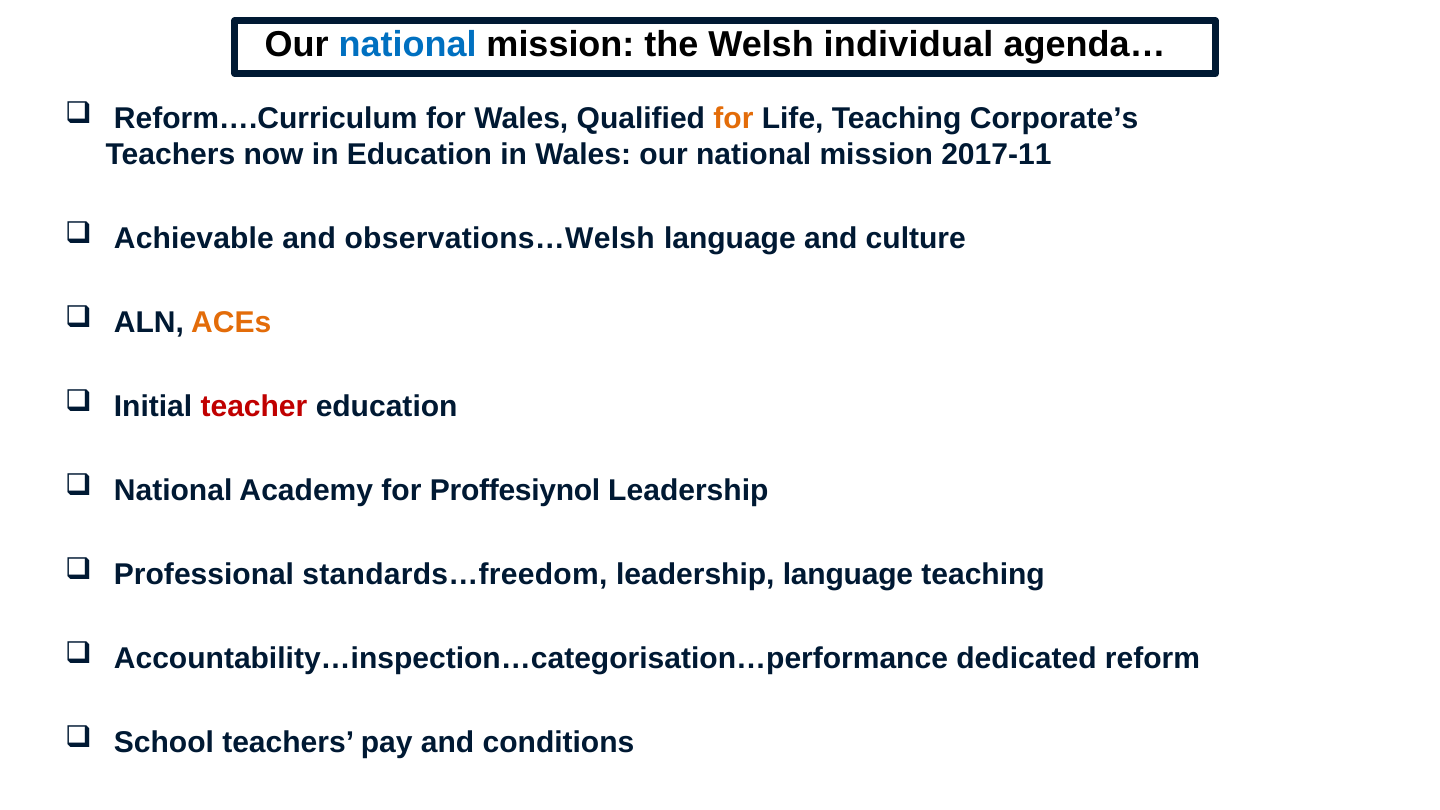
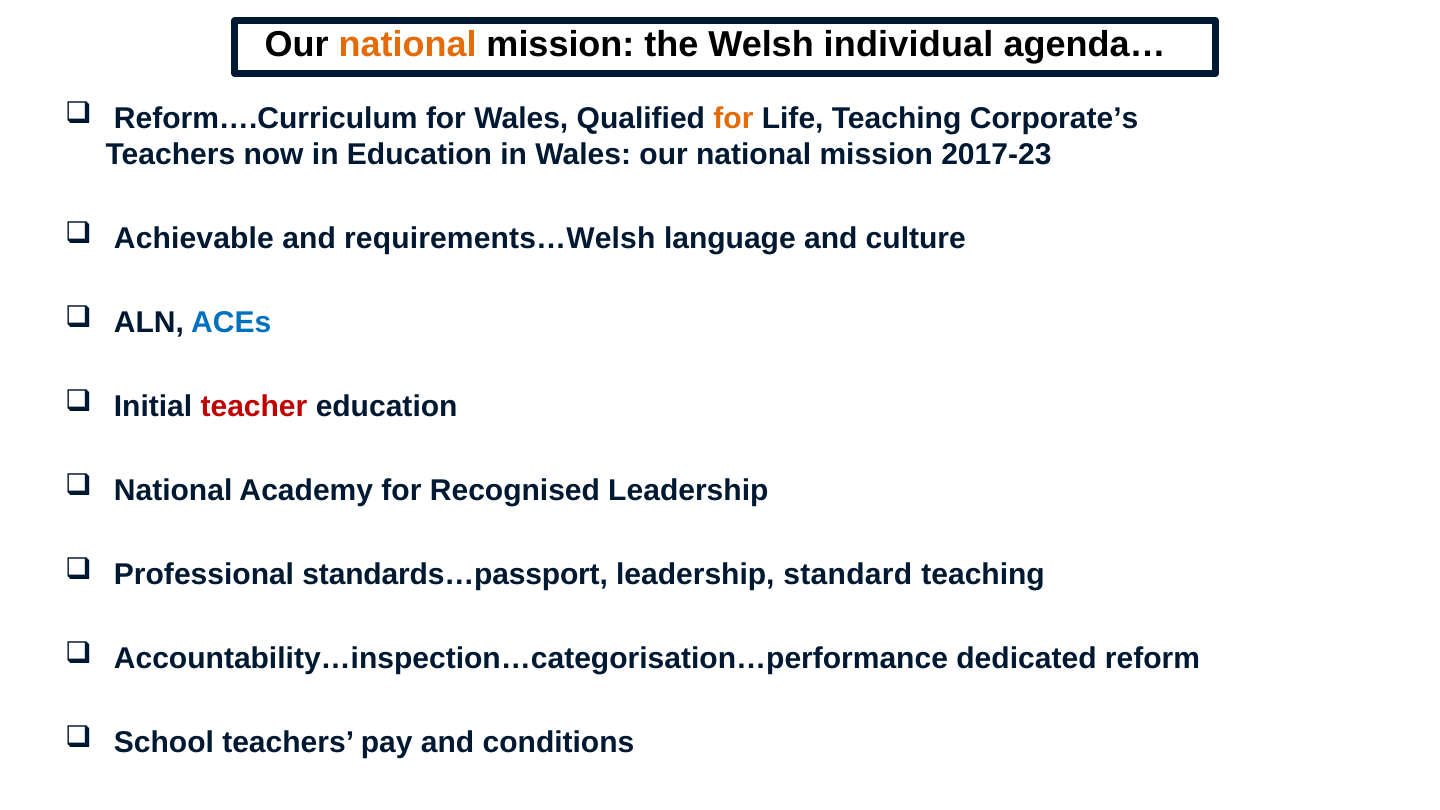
national colour: blue -> orange (408, 45)
2017-11: 2017-11 -> 2017-23 (996, 154)
observations…Welsh: observations…Welsh -> requirements…Welsh (500, 238)
ACEs colour: orange -> blue (231, 322)
Proffesiynol: Proffesiynol -> Recognised (515, 491)
standards…freedom: standards…freedom -> standards…passport (455, 575)
leadership language: language -> standard (848, 575)
